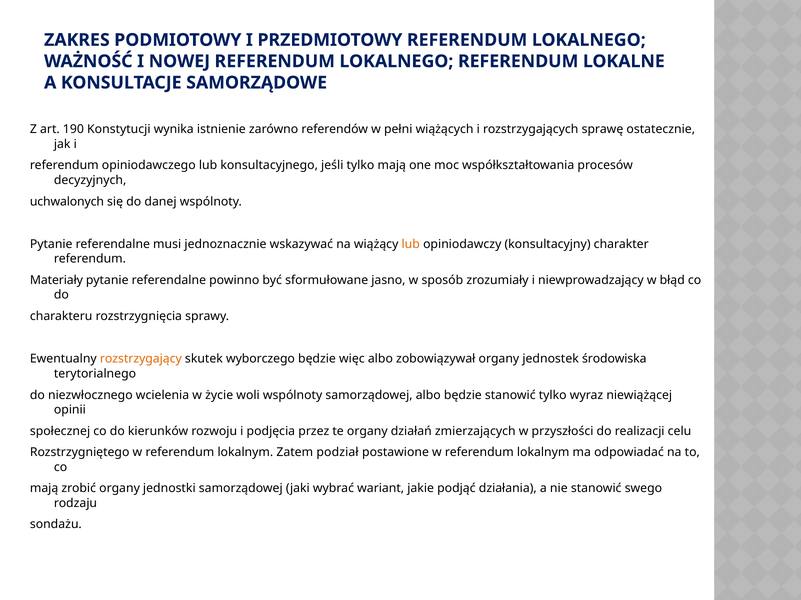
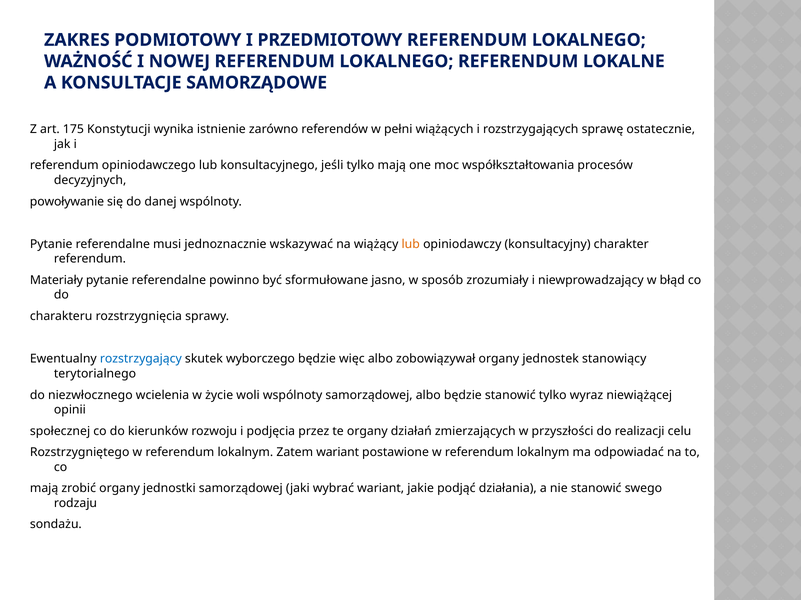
190: 190 -> 175 (73, 130)
uchwalonych: uchwalonych -> powoływanie (67, 202)
rozstrzygający colour: orange -> blue (141, 359)
środowiska: środowiska -> stanowiący (614, 359)
Zatem podział: podział -> wariant (338, 453)
